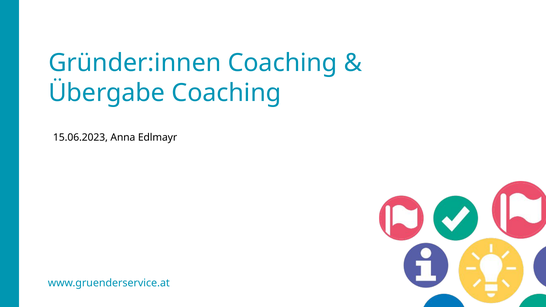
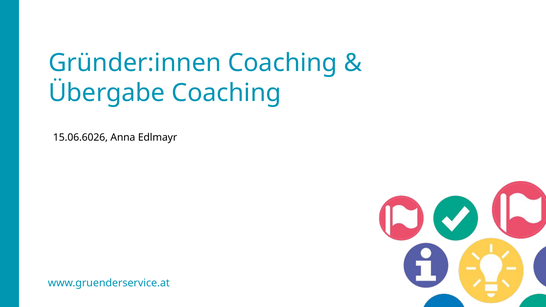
15.06.2023: 15.06.2023 -> 15.06.6026 (80, 138)
